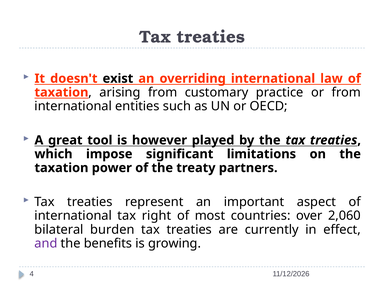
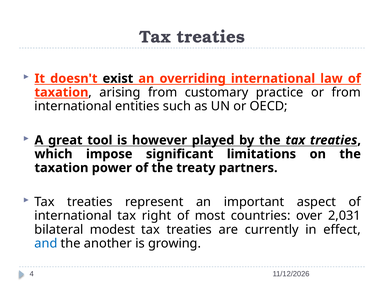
2,060: 2,060 -> 2,031 (344, 216)
burden: burden -> modest (112, 230)
and colour: purple -> blue (46, 243)
benefits: benefits -> another (108, 243)
